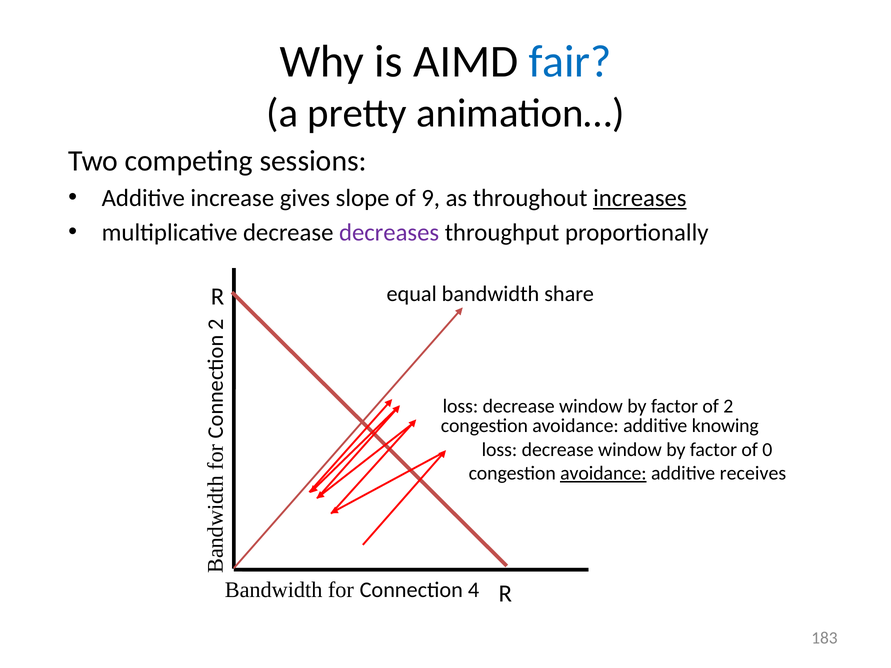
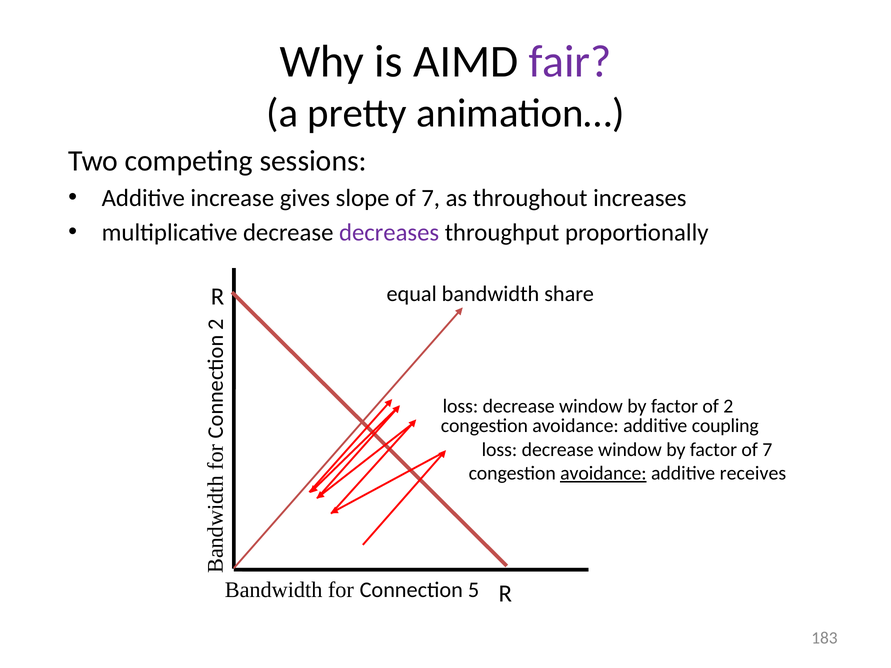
fair colour: blue -> purple (570, 62)
slope of 9: 9 -> 7 (431, 198)
increases underline: present -> none (640, 198)
knowing: knowing -> coupling (725, 426)
factor of 0: 0 -> 7 (767, 450)
4: 4 -> 5 (474, 590)
